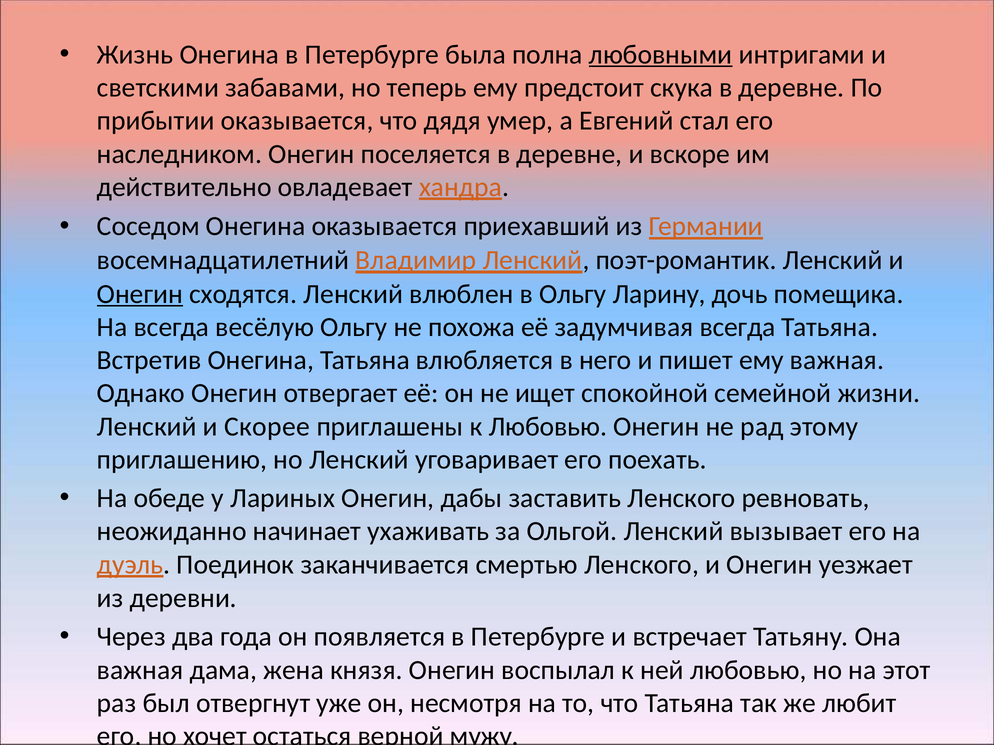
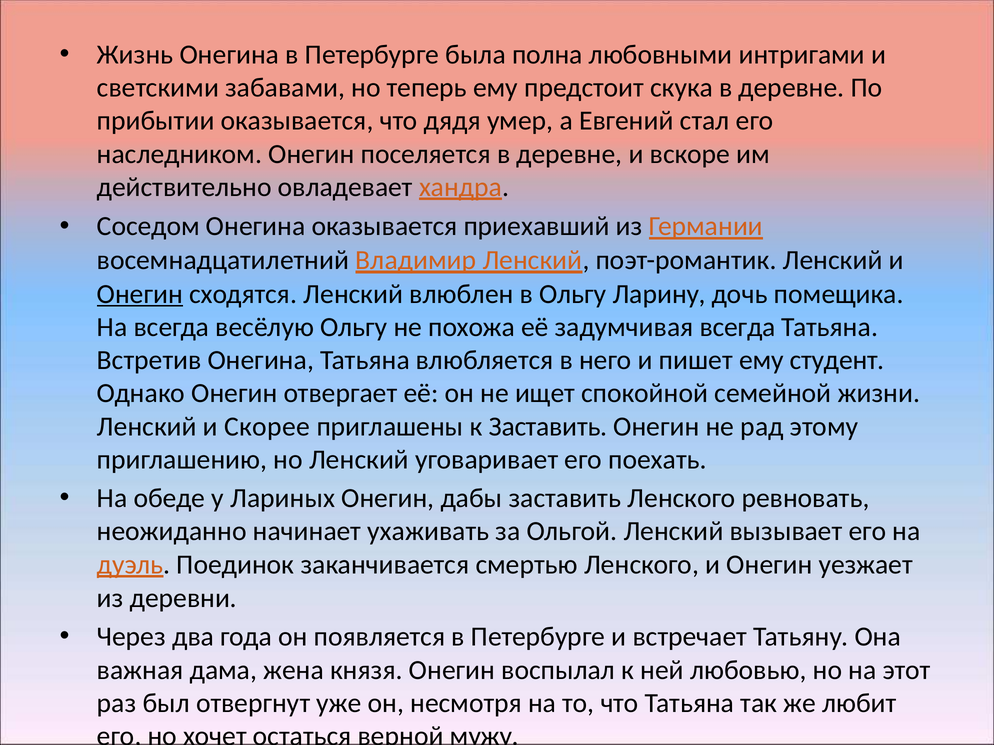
любовными underline: present -> none (661, 55)
ему важная: важная -> студент (837, 360)
к Любовью: Любовью -> Заставить (548, 427)
